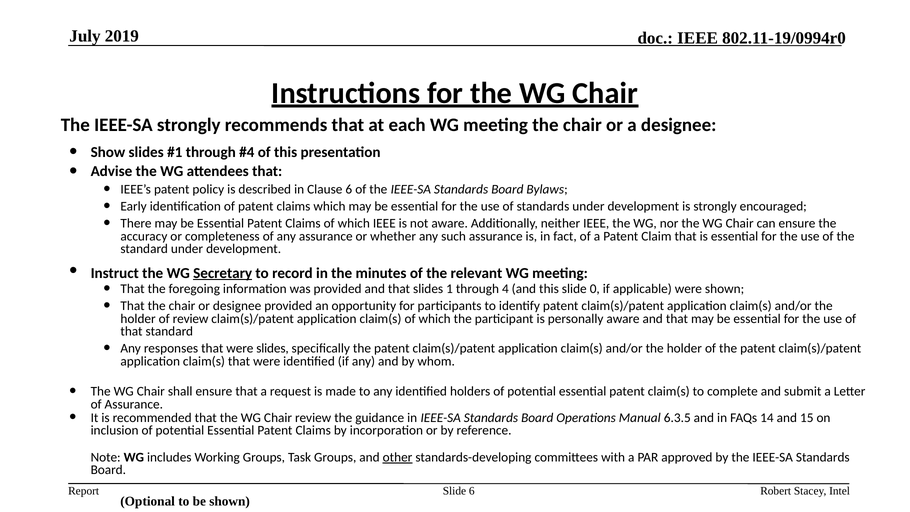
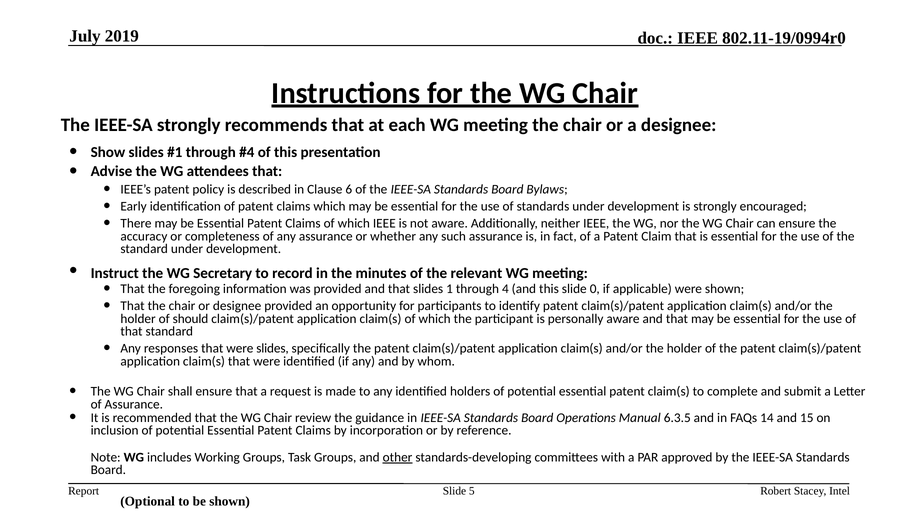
Secretary underline: present -> none (223, 273)
of review: review -> should (191, 319)
Slide 6: 6 -> 5 (472, 491)
